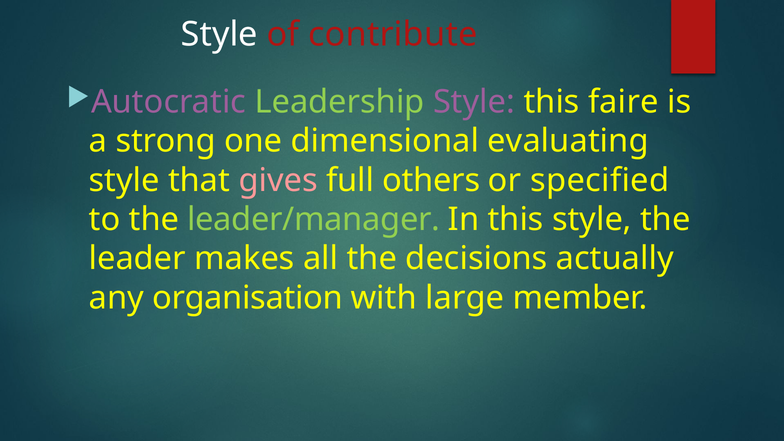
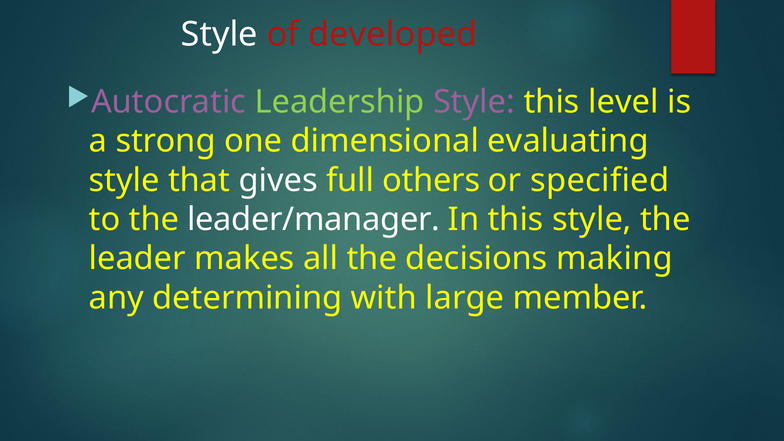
contribute: contribute -> developed (393, 34)
faire: faire -> level (623, 102)
gives colour: pink -> white (278, 180)
leader/manager colour: light green -> white (314, 220)
actually: actually -> making (615, 259)
organisation: organisation -> determining (247, 298)
